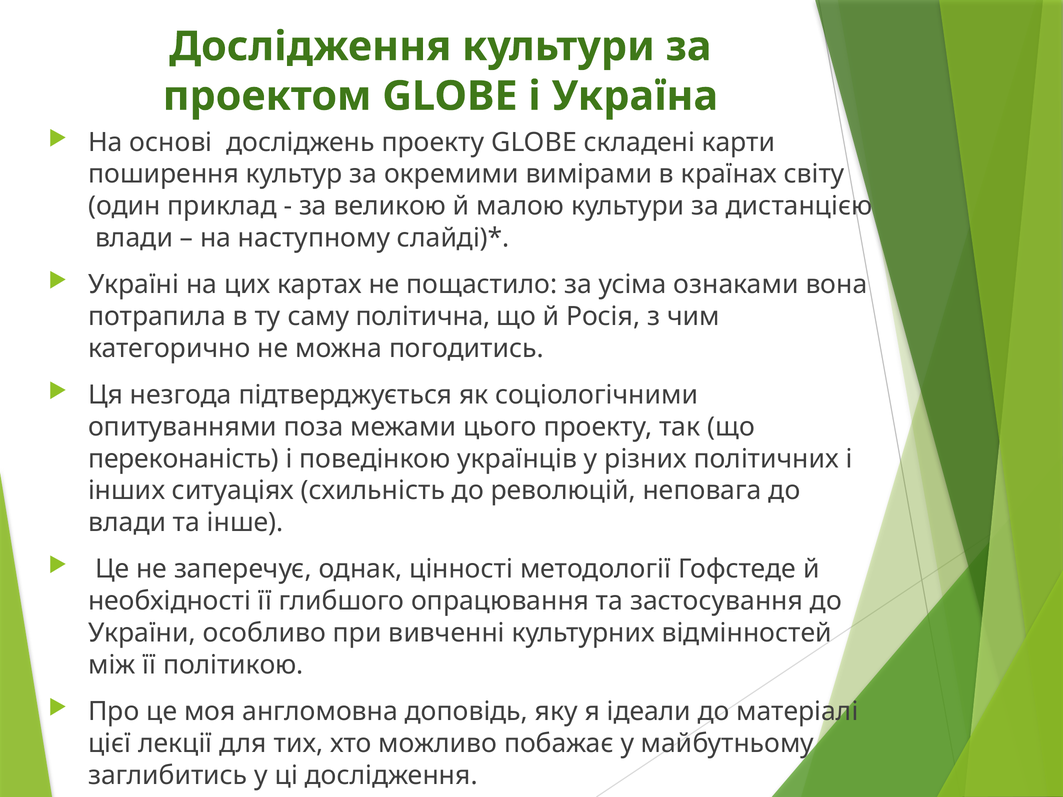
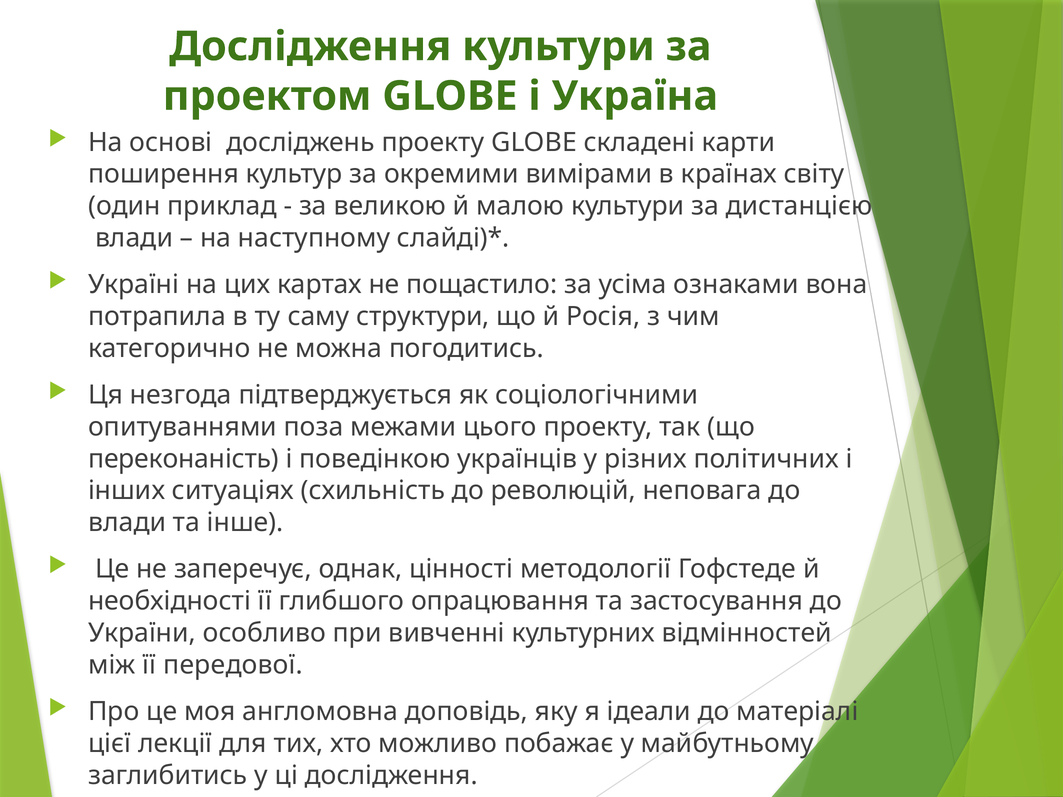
політична: політична -> структури (423, 317)
політикою: політикою -> передової (233, 665)
